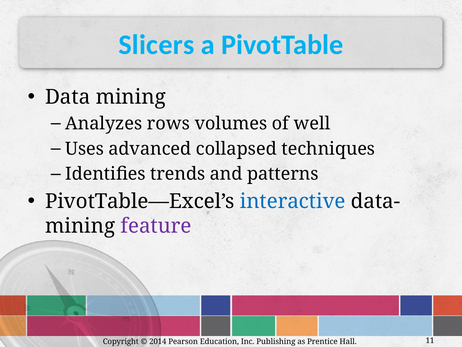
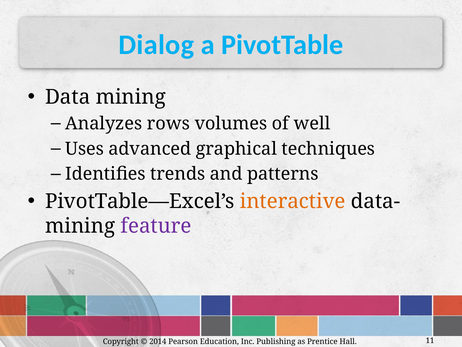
Slicers: Slicers -> Dialog (156, 45)
collapsed: collapsed -> graphical (236, 149)
interactive colour: blue -> orange (293, 201)
